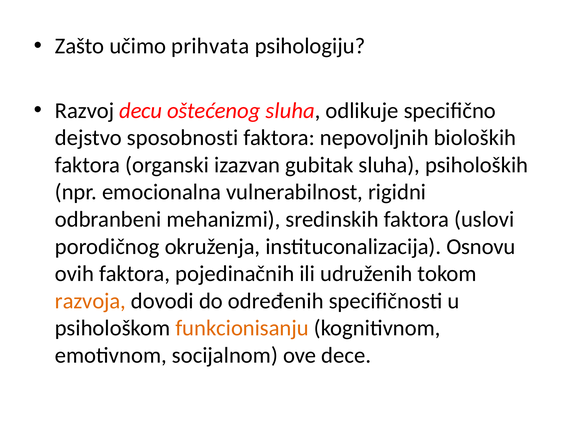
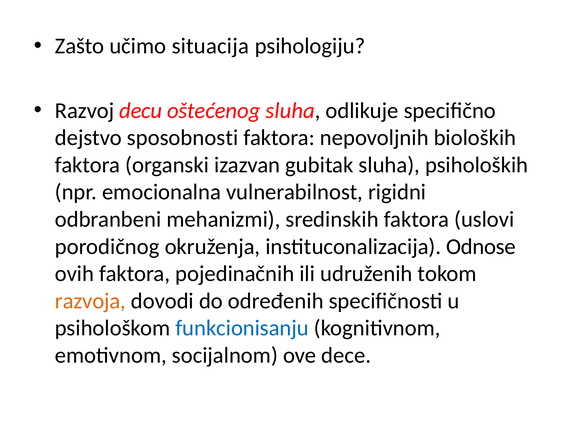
prihvata: prihvata -> situacija (210, 46)
Osnovu: Osnovu -> Odnose (481, 247)
funkcionisanju colour: orange -> blue (242, 328)
